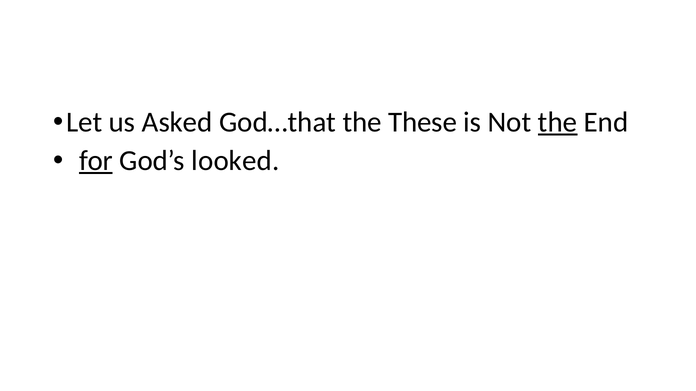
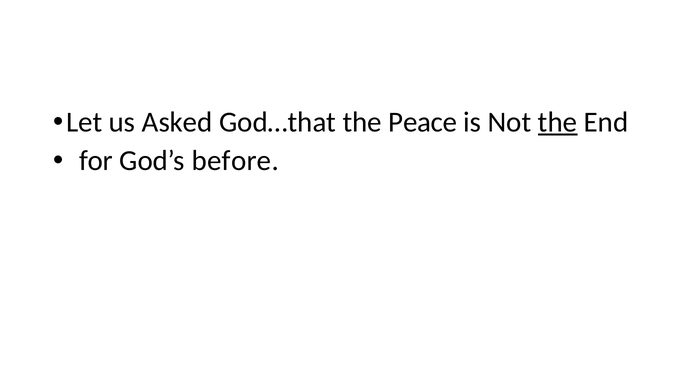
These: These -> Peace (423, 122)
for underline: present -> none (96, 161)
looked: looked -> before (235, 161)
